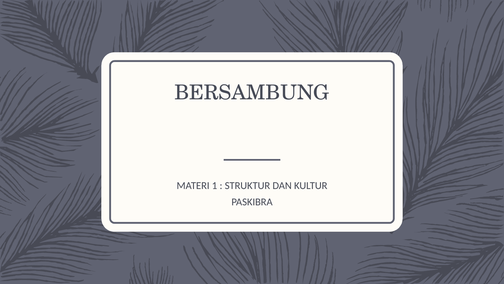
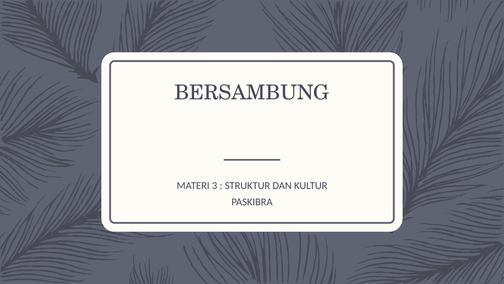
1: 1 -> 3 (215, 185)
